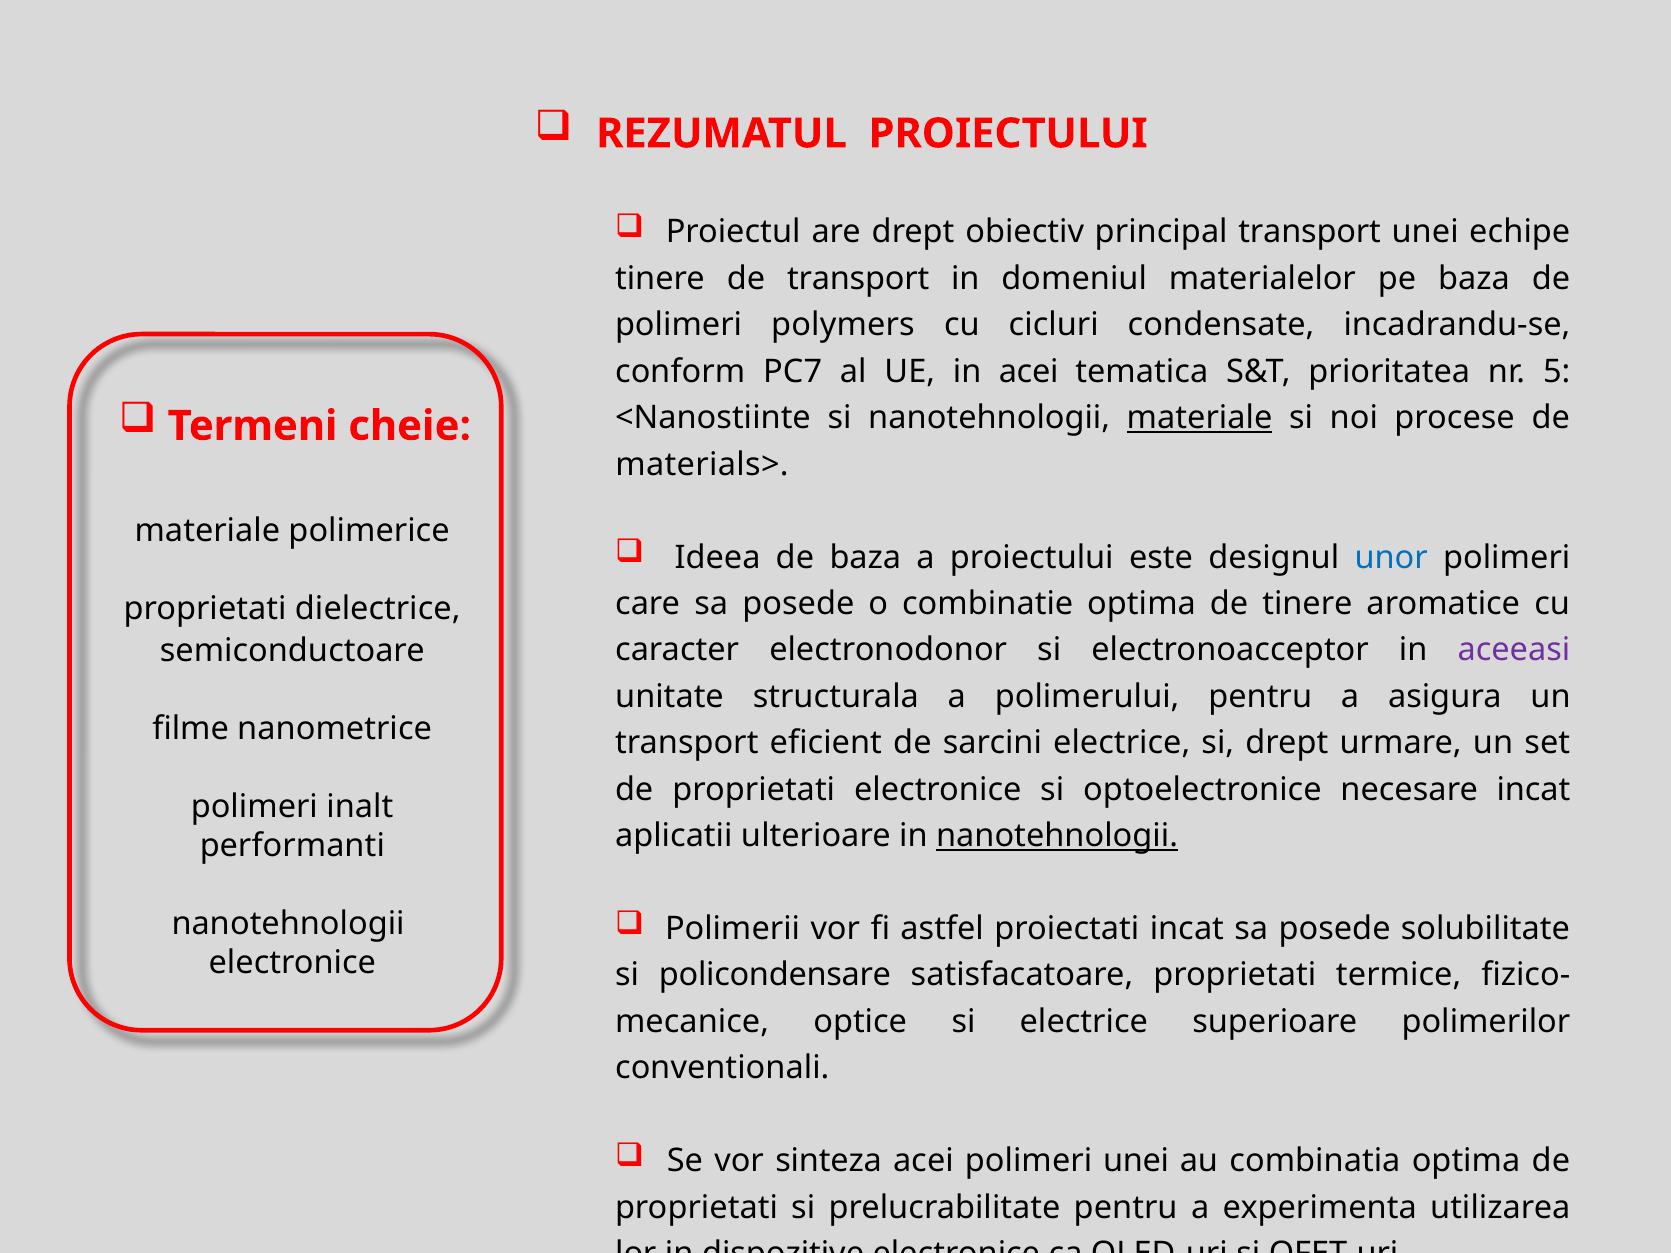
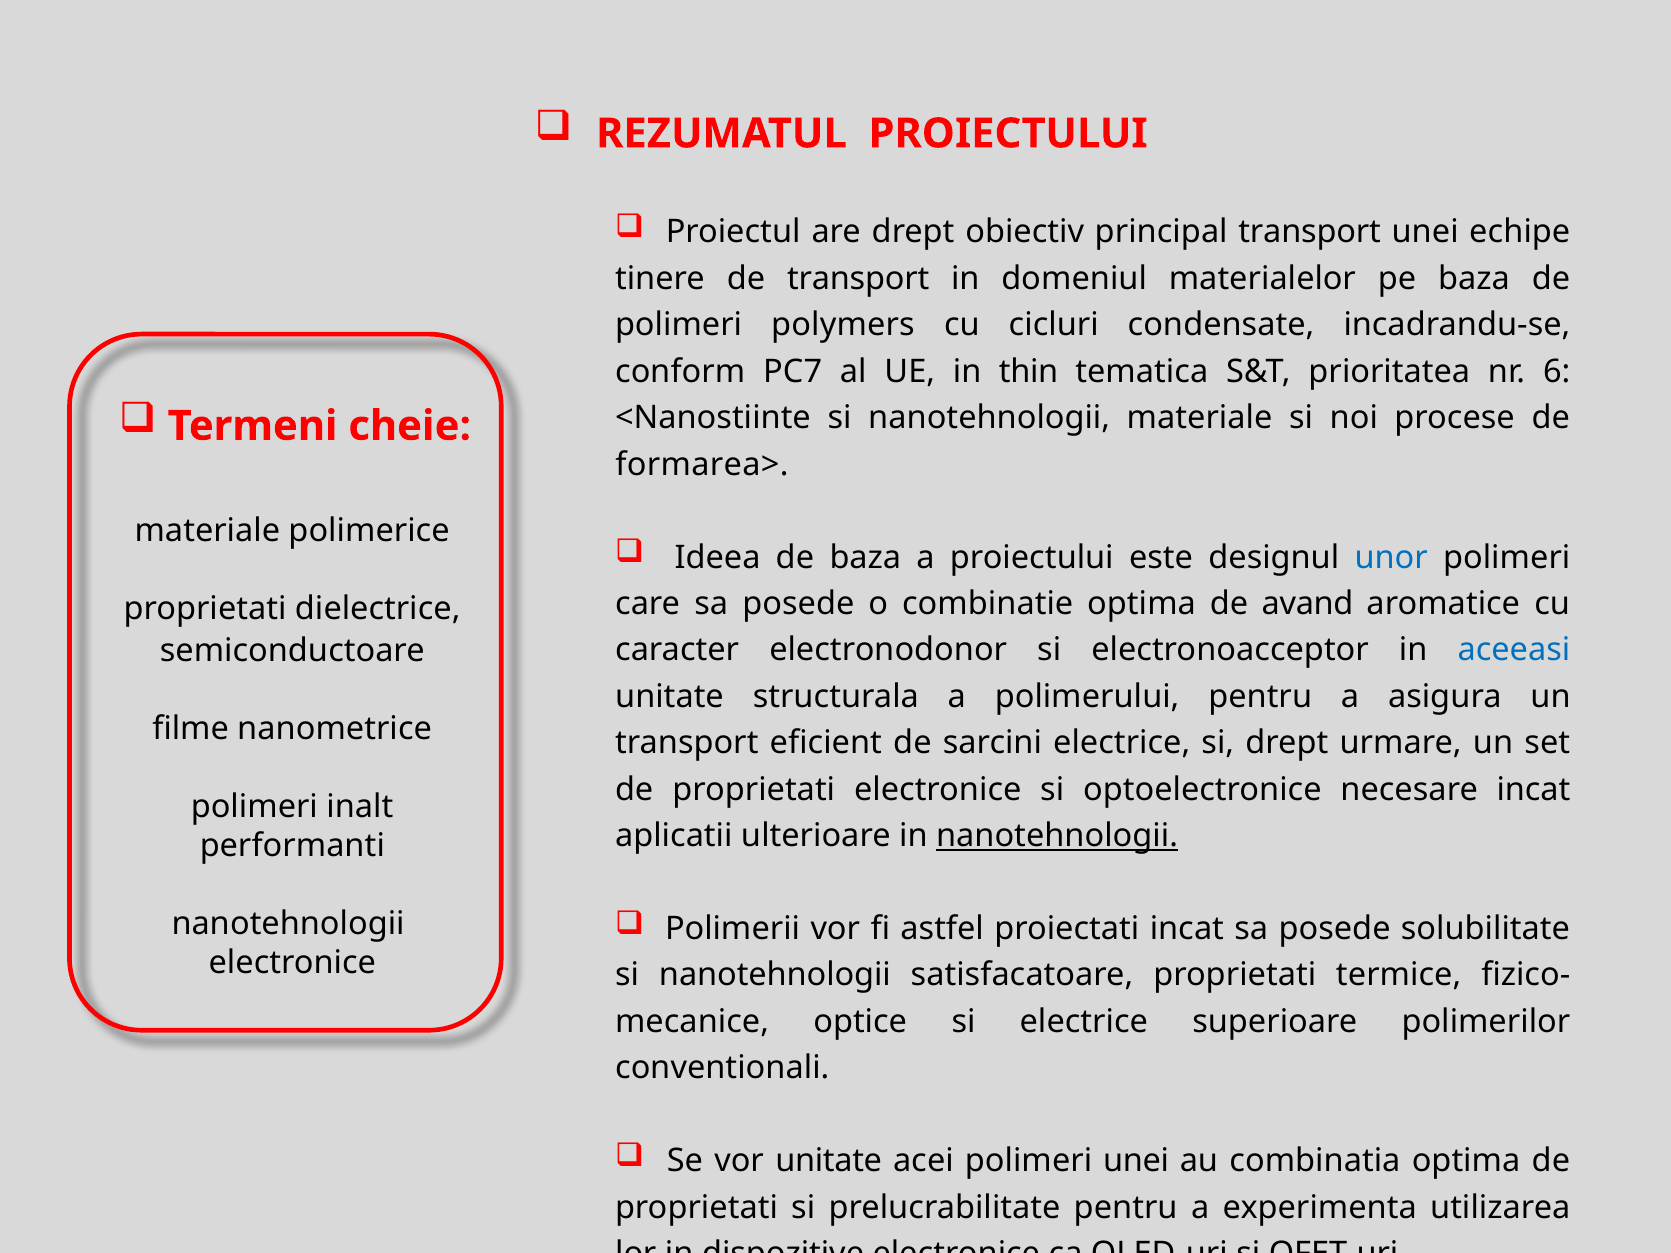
in acei: acei -> thin (1029, 372)
5: 5 -> 6 (1557, 372)
materiale underline: present -> none (1200, 418)
materials>: materials> -> formarea> (702, 465)
de tinere: tinere -> avand (1308, 604)
aceeasi colour: purple -> blue (1514, 650)
policondensare: policondensare -> nanotehnologii (775, 975)
vor sinteza: sinteza -> unitate (829, 1161)
